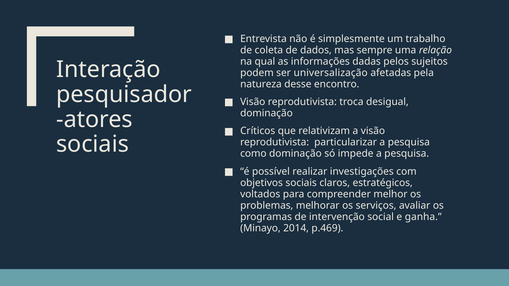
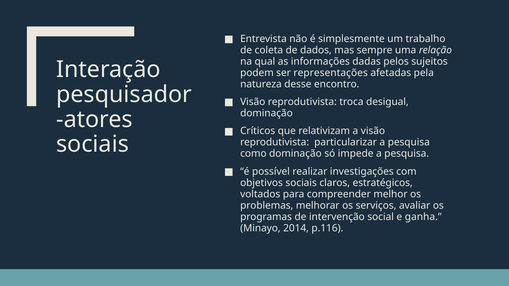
universalização: universalização -> representações (331, 73)
p.469: p.469 -> p.116 (327, 228)
